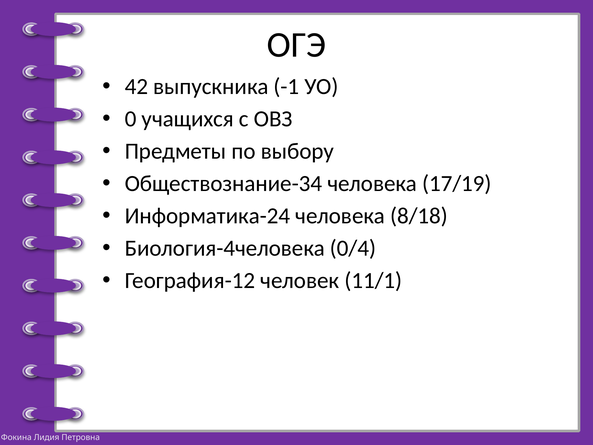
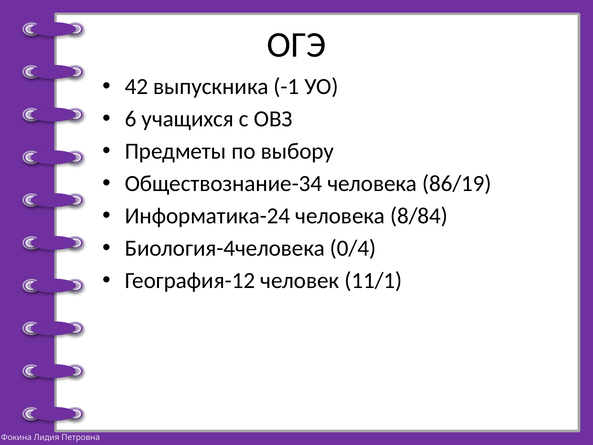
0: 0 -> 6 (131, 119)
17/19: 17/19 -> 86/19 (457, 184)
8/18: 8/18 -> 8/84 (419, 216)
